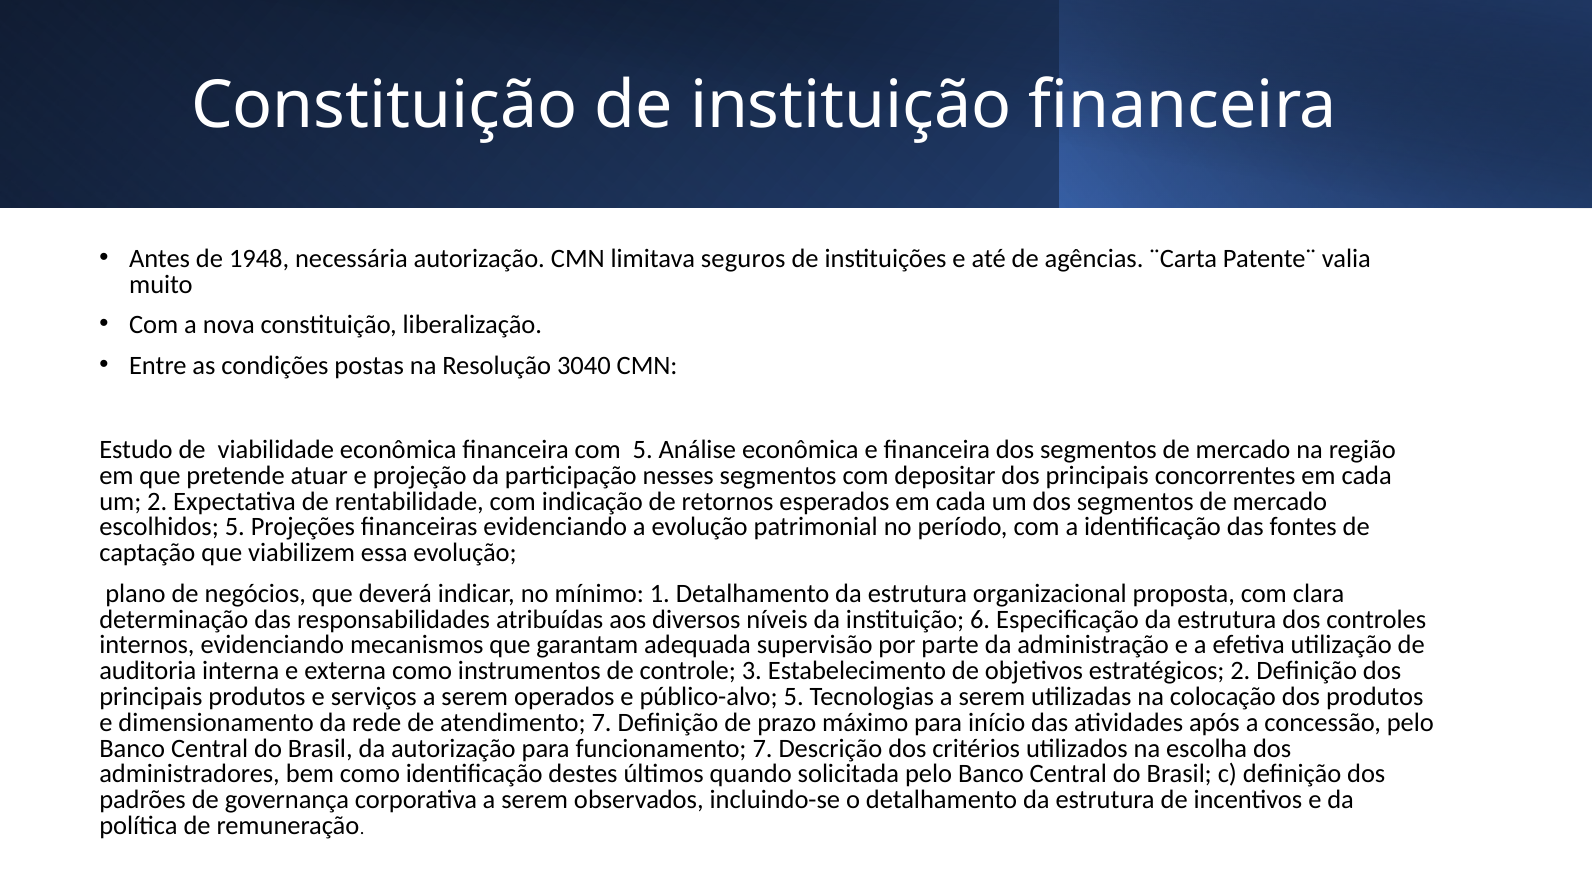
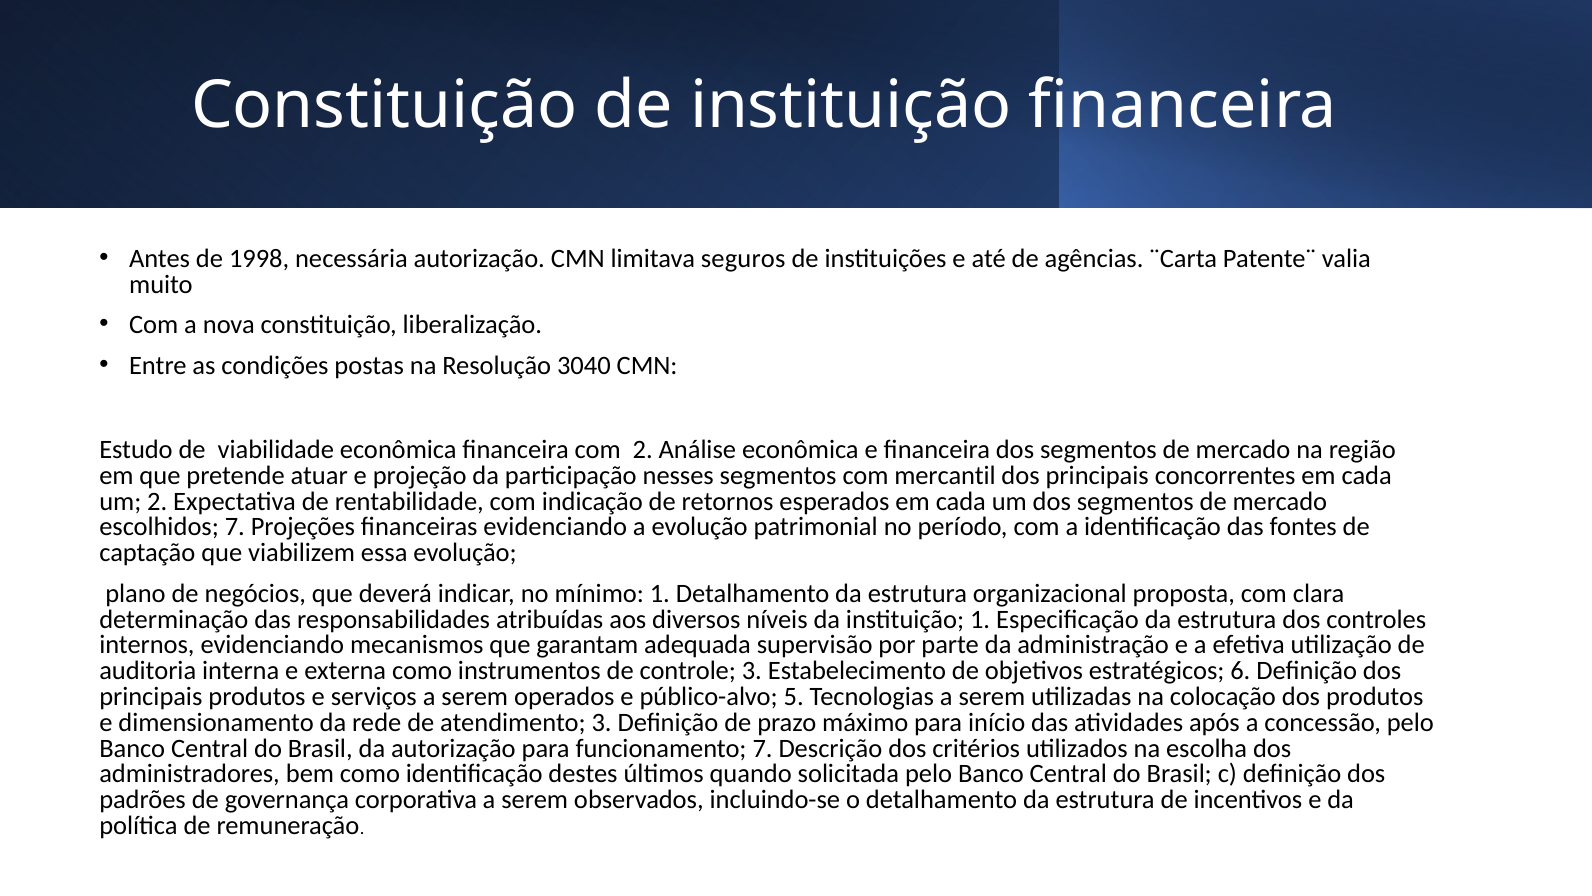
1948: 1948 -> 1998 (259, 258)
com 5: 5 -> 2 (643, 450)
depositar: depositar -> mercantil (945, 475)
escolhidos 5: 5 -> 7 (235, 527)
instituição 6: 6 -> 1 (980, 619)
estratégicos 2: 2 -> 6 (1240, 671)
atendimento 7: 7 -> 3 (602, 722)
